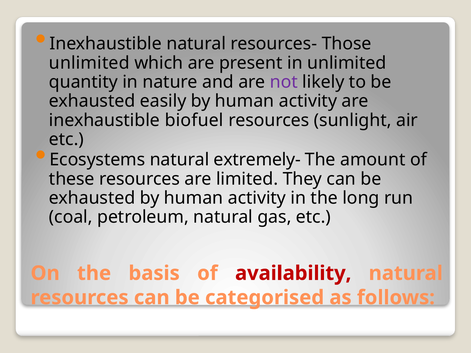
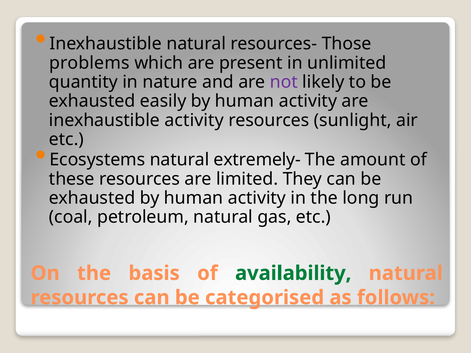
unlimited: unlimited -> problems (89, 63)
inexhaustible biofuel: biofuel -> activity (194, 120)
availability colour: red -> green (293, 273)
